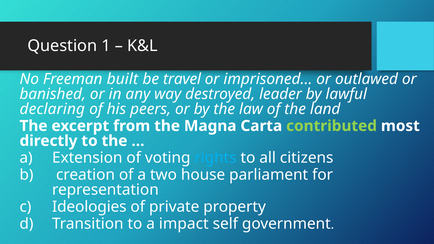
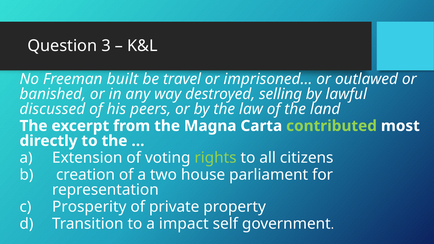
1: 1 -> 3 (106, 46)
leader: leader -> selling (281, 94)
declaring: declaring -> discussed (52, 109)
rights colour: light blue -> light green (215, 158)
Ideologies: Ideologies -> Prosperity (89, 207)
